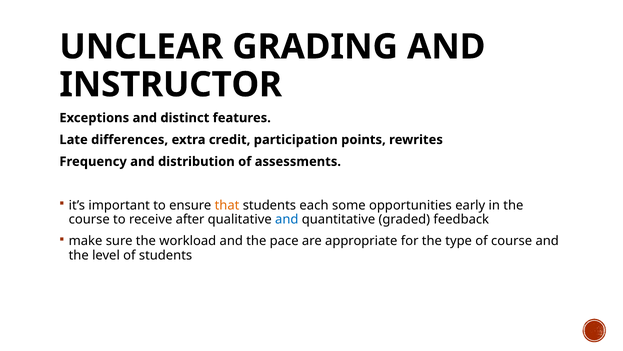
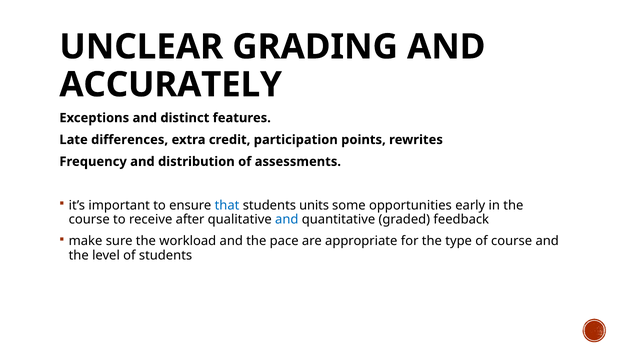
INSTRUCTOR: INSTRUCTOR -> ACCURATELY (171, 85)
that colour: orange -> blue (227, 205)
each: each -> units (314, 205)
